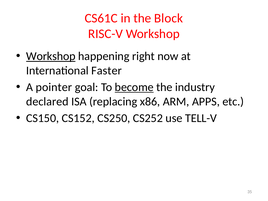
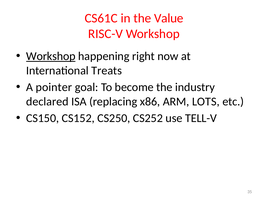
Block: Block -> Value (169, 18)
Faster: Faster -> Treats (107, 71)
become underline: present -> none (134, 87)
APPS: APPS -> LOTS (206, 101)
